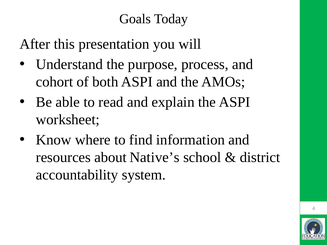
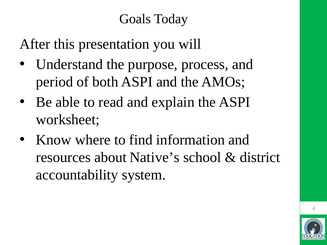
cohort: cohort -> period (55, 82)
